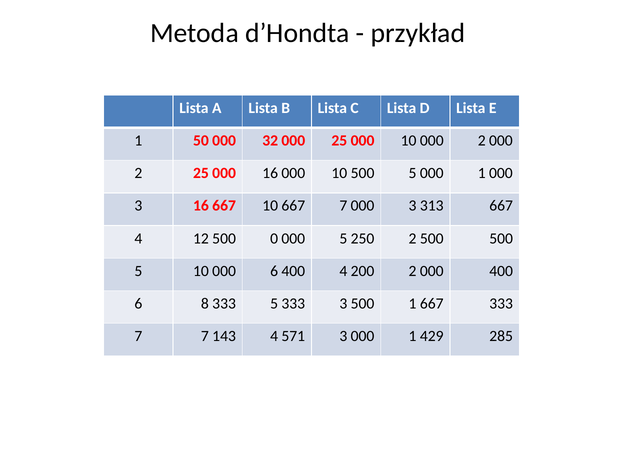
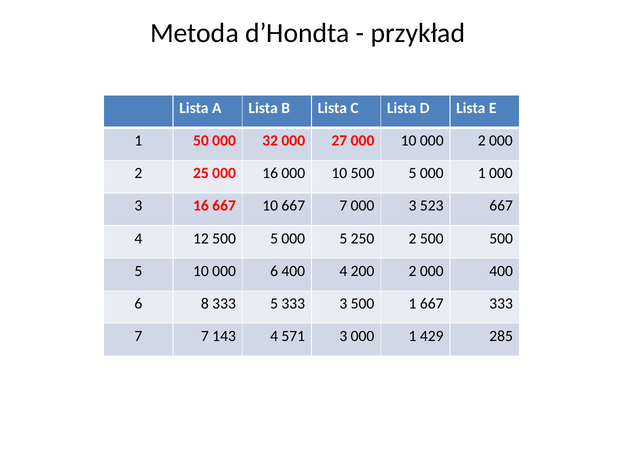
000 25: 25 -> 27 (339, 141)
313: 313 -> 523 (432, 206)
12 500 0: 0 -> 5 (274, 238)
